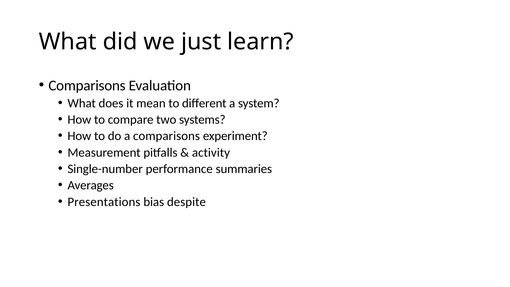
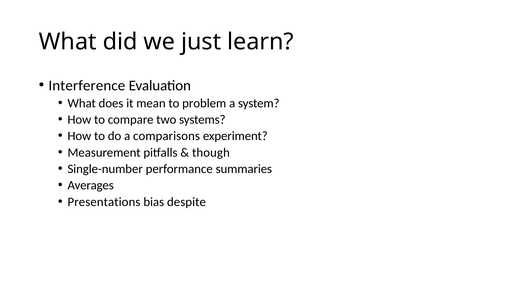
Comparisons: Comparisons -> Interference (87, 85)
different: different -> problem (204, 103)
activity: activity -> though (211, 153)
